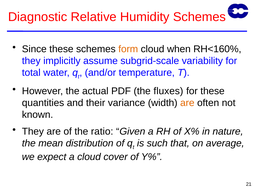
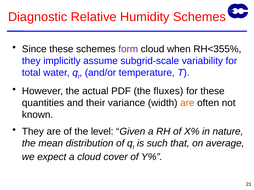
form colour: orange -> purple (128, 49)
RH<160%: RH<160% -> RH<355% (217, 49)
ratio: ratio -> level (102, 132)
